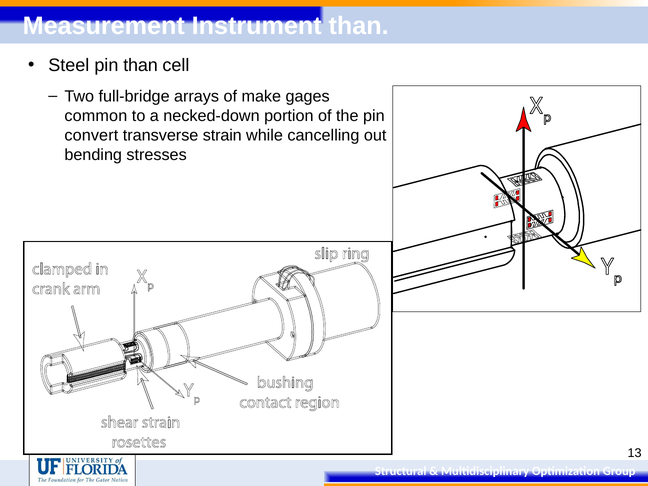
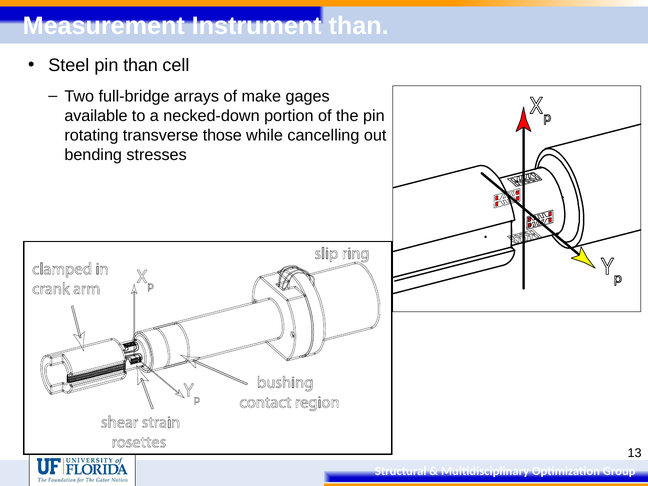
common: common -> available (96, 116)
convert: convert -> rotating (91, 135)
strain: strain -> those (222, 135)
